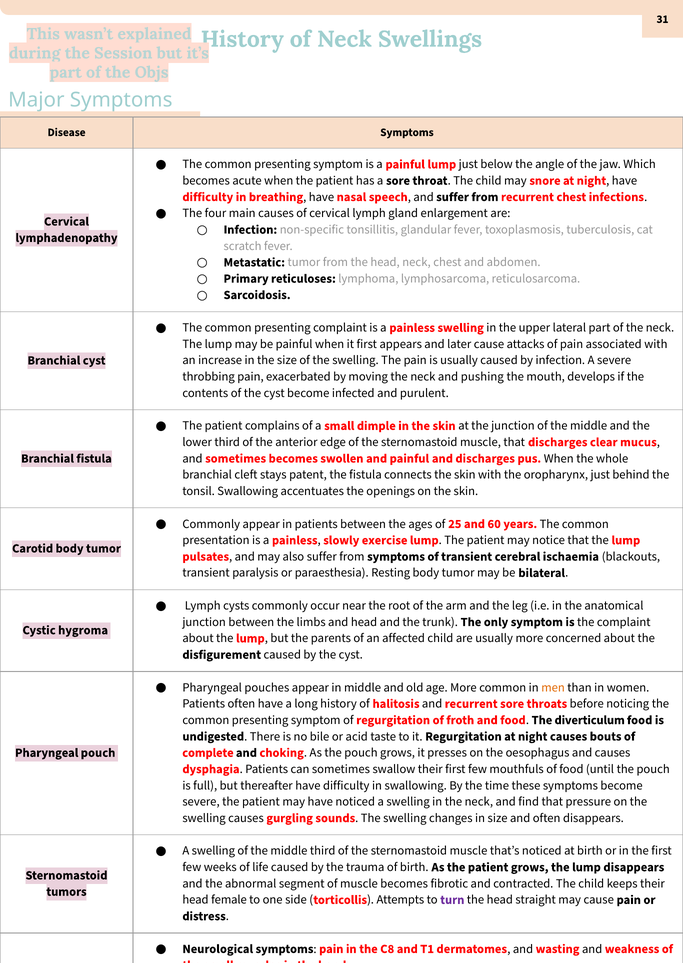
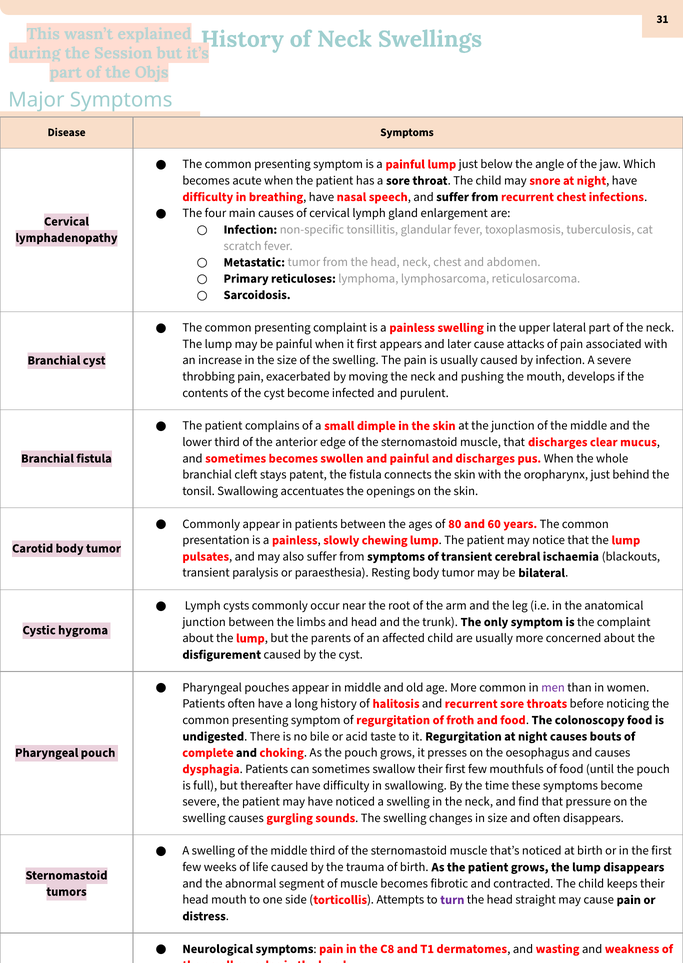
25: 25 -> 80 (455, 524)
exercise: exercise -> chewing (385, 540)
men colour: orange -> purple (553, 687)
diverticulum: diverticulum -> colonoscopy (590, 720)
head female: female -> mouth (229, 900)
